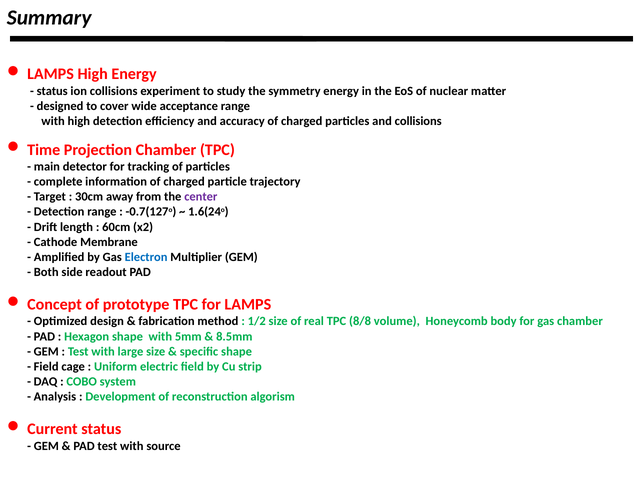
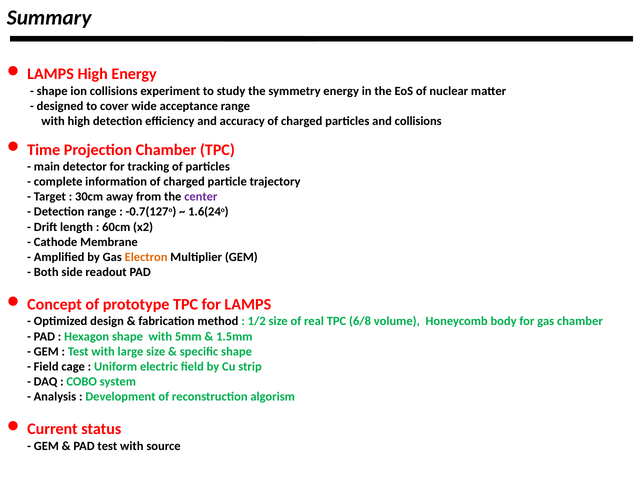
status: status -> shape (52, 91)
Electron colour: blue -> orange (146, 257)
8/8: 8/8 -> 6/8 (360, 321)
8.5mm: 8.5mm -> 1.5mm (234, 336)
